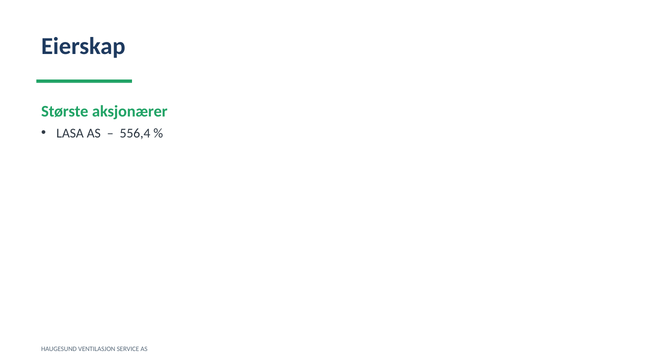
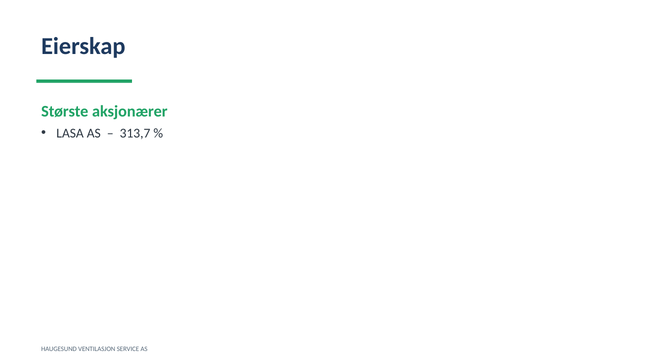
556,4: 556,4 -> 313,7 (135, 133)
